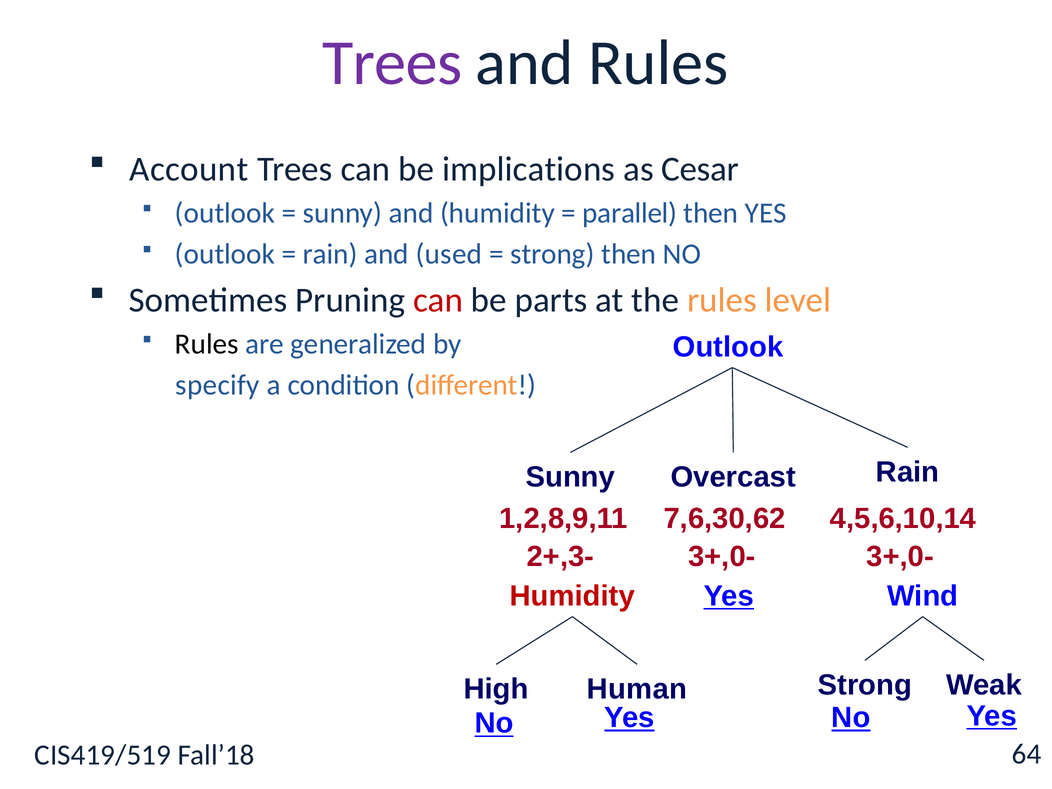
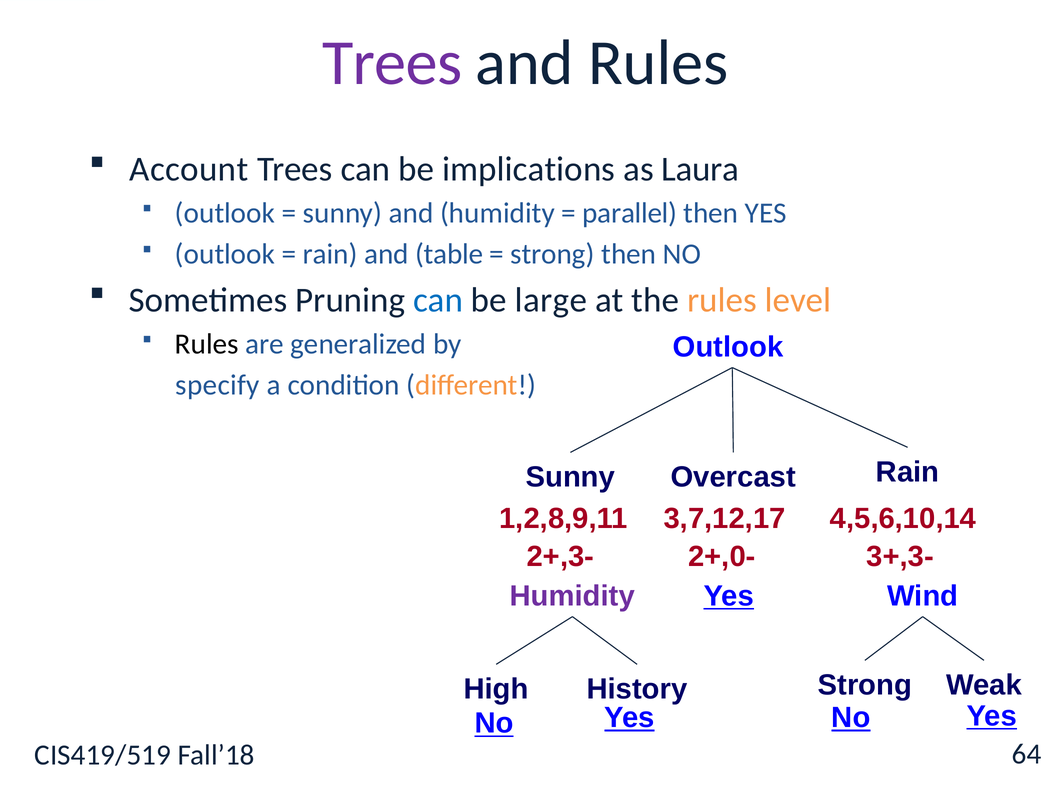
Cesar: Cesar -> Laura (700, 169)
used: used -> table (449, 254)
can colour: red -> blue (438, 300)
parts: parts -> large (551, 300)
7,6,30,62: 7,6,30,62 -> 3,7,12,17 (725, 518)
3+,0-: 3+,0- -> 2+,0- (722, 556)
3+,0-: 3+,0- -> 3+,3- (900, 556)
Humidity colour: red -> purple (572, 596)
Human: Human -> History (637, 689)
